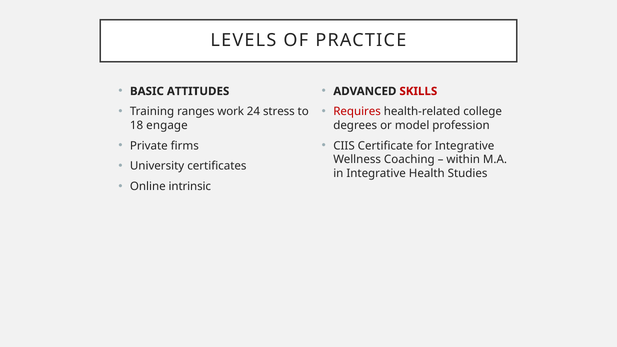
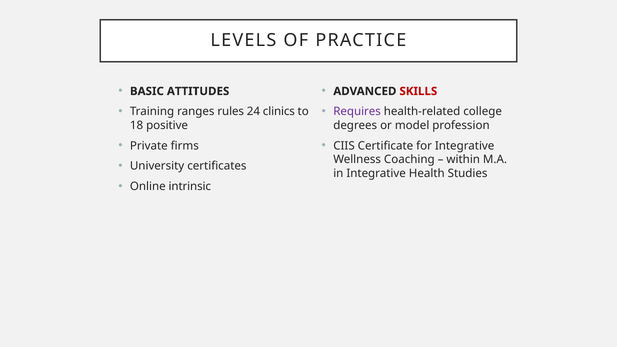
work: work -> rules (231, 112)
stress: stress -> clinics (279, 112)
Requires colour: red -> purple (357, 112)
engage: engage -> positive (167, 125)
